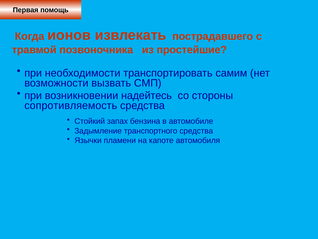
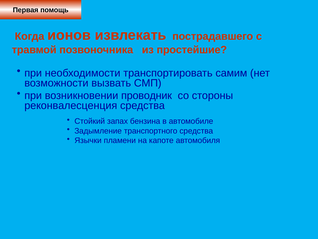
надейтесь: надейтесь -> проводник (147, 95)
сопротивляемость: сопротивляемость -> реконвалесценция (71, 105)
